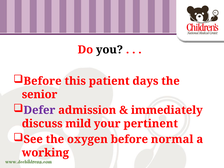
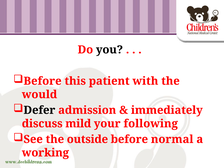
days: days -> with (145, 81)
senior: senior -> would (40, 94)
Defer colour: purple -> black (39, 110)
pertinent: pertinent -> following (151, 124)
oxygen: oxygen -> outside (87, 139)
